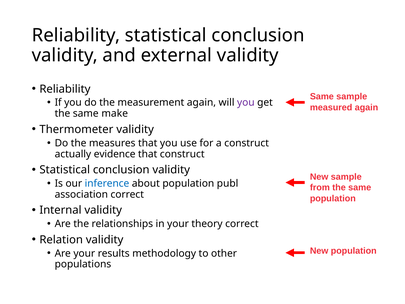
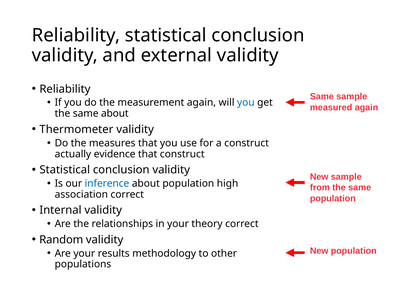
you colour: purple -> blue (246, 103)
same make: make -> about (115, 114)
publ: publ -> high (228, 183)
Relation: Relation -> Random (61, 239)
